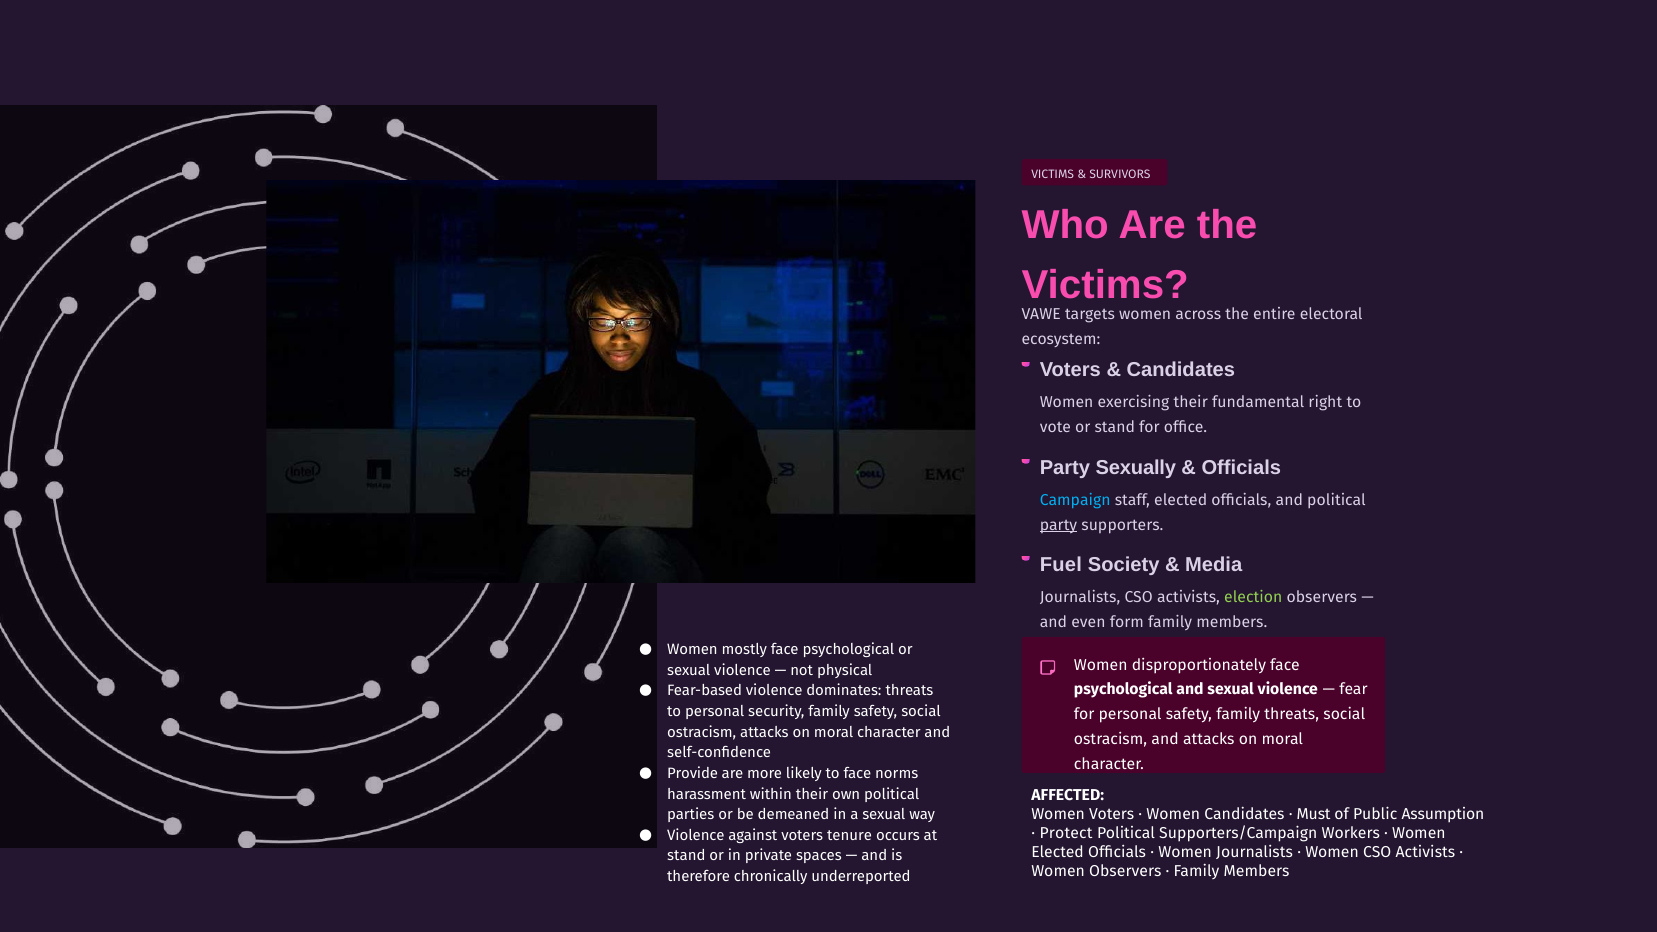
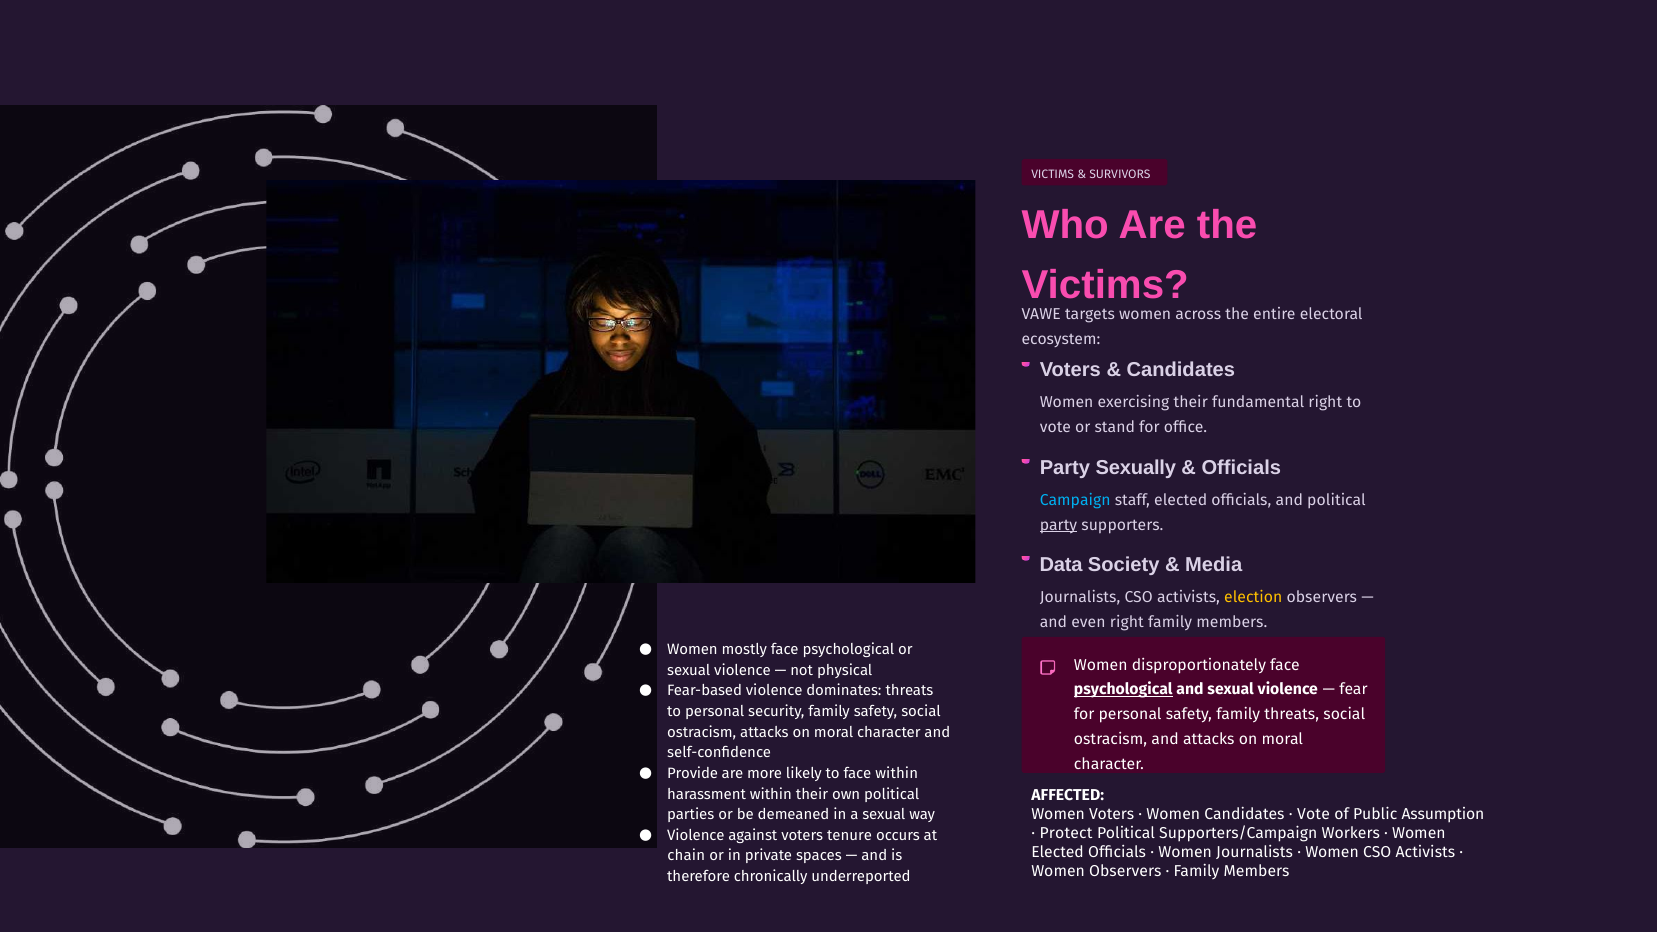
Fuel: Fuel -> Data (1061, 565)
election colour: light green -> yellow (1253, 598)
even form: form -> right (1127, 622)
psychological underline: none -> present (1123, 690)
face norms: norms -> within (897, 774)
Must: Must -> Vote (1313, 814)
stand: stand -> chain (686, 856)
